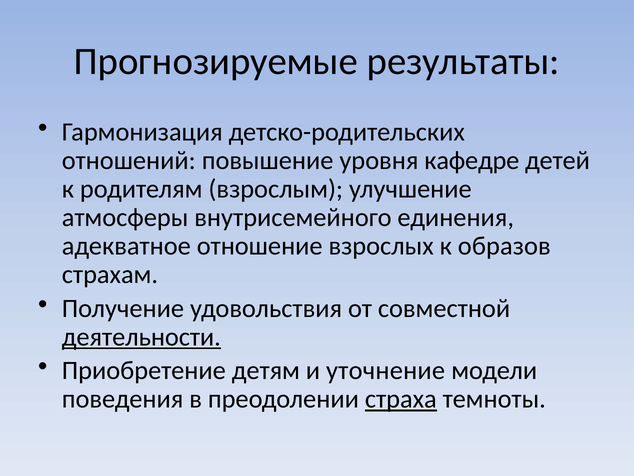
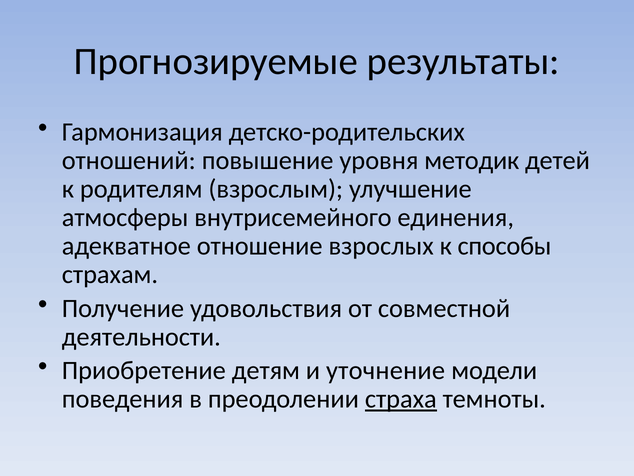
кафедре: кафедре -> методик (472, 160)
образов: образов -> способы (504, 246)
деятельности underline: present -> none (141, 337)
